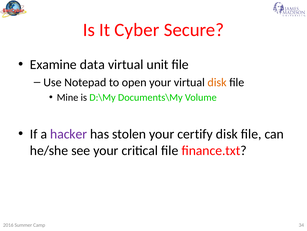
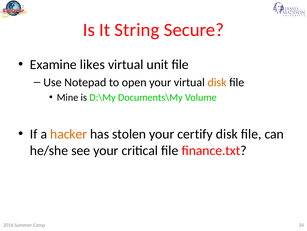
Cyber: Cyber -> String (137, 30)
data: data -> likes (92, 64)
hacker colour: purple -> orange (69, 134)
